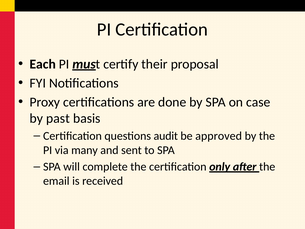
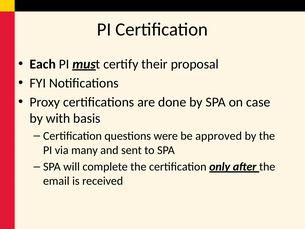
past: past -> with (58, 118)
audit: audit -> were (166, 136)
